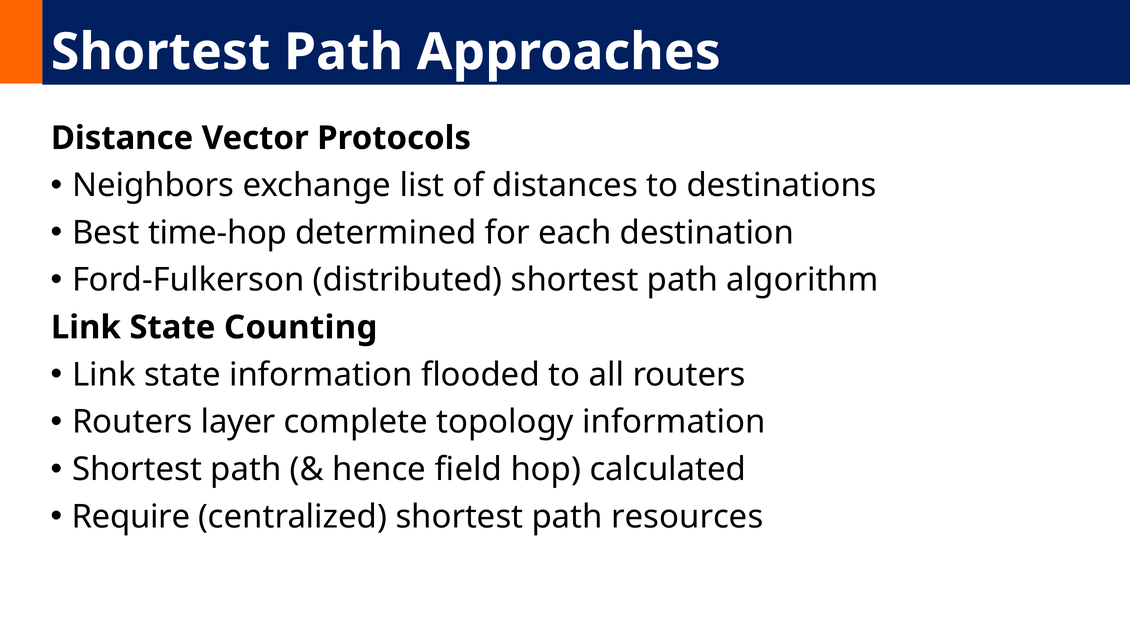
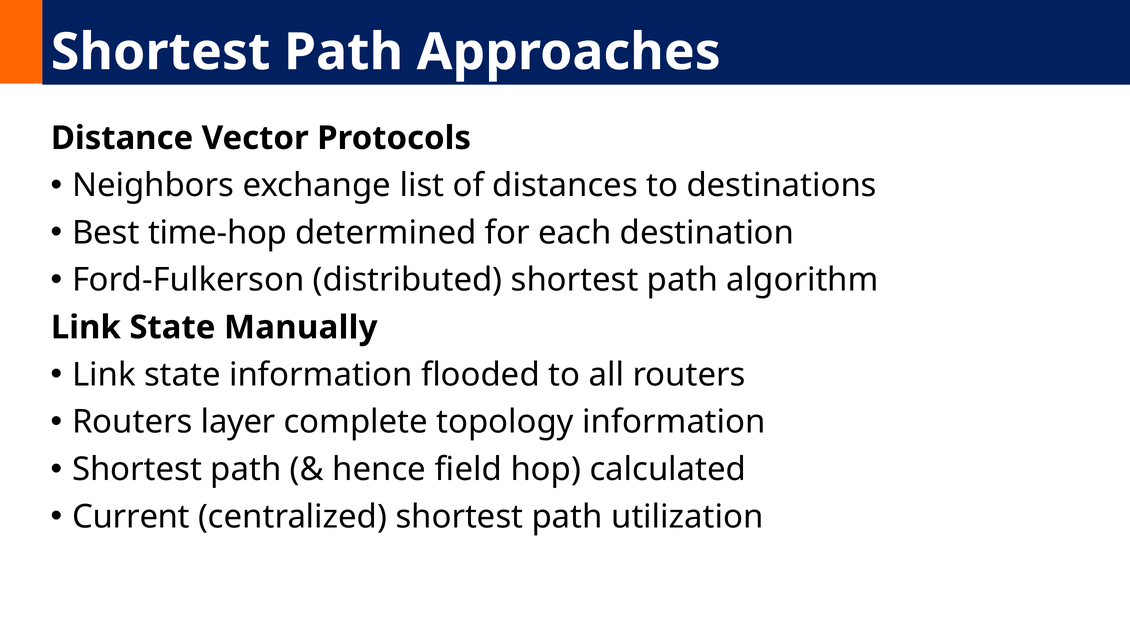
Counting: Counting -> Manually (301, 328)
Require: Require -> Current (131, 517)
resources: resources -> utilization (687, 517)
